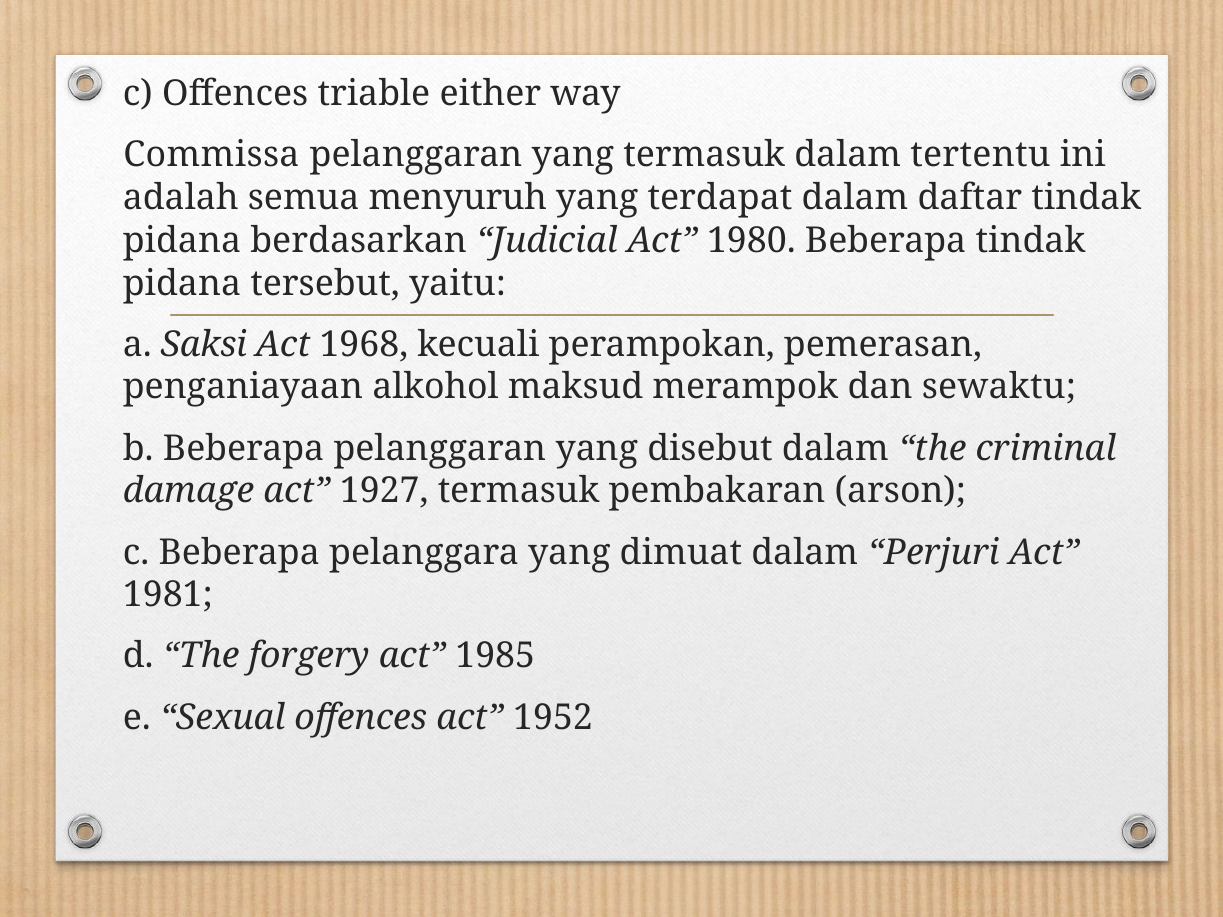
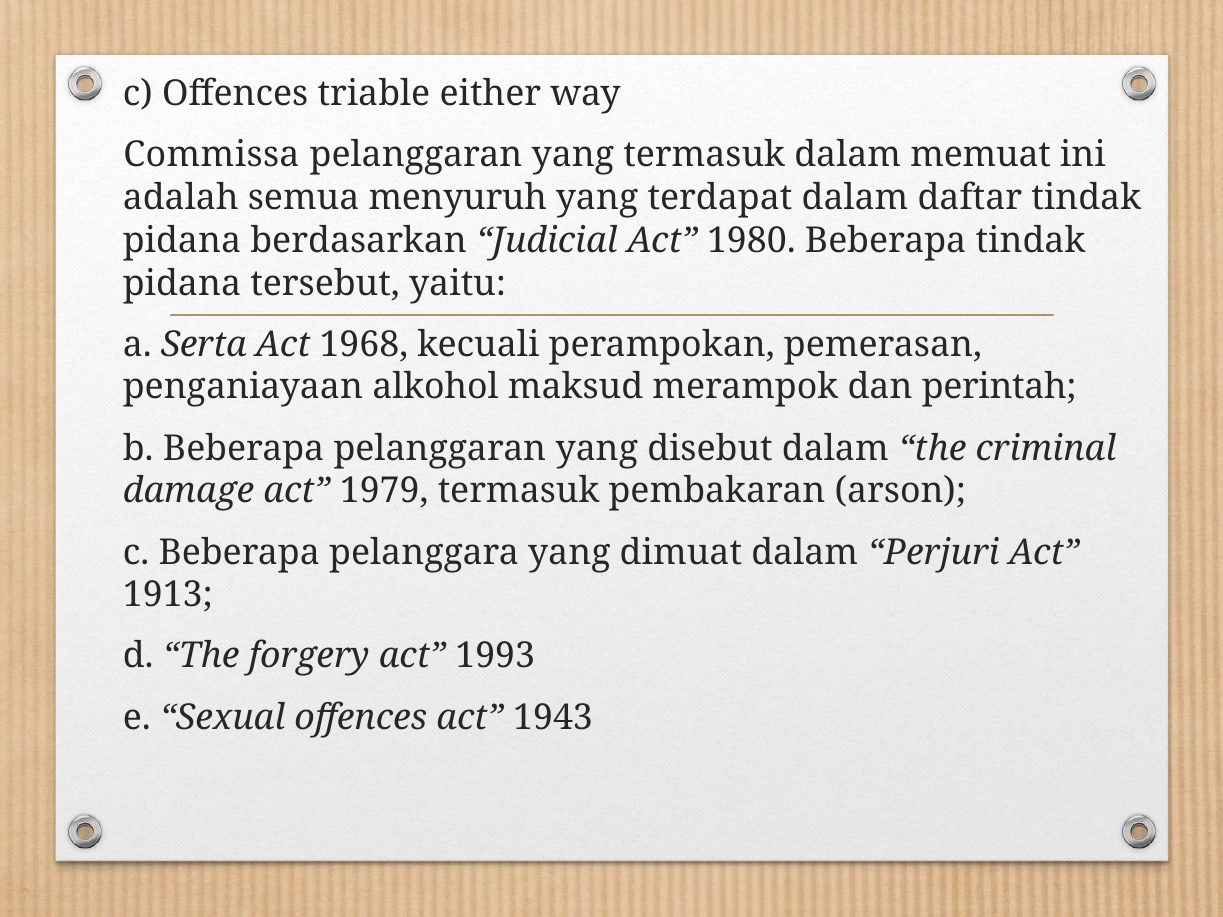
tertentu: tertentu -> memuat (981, 155)
Saksi: Saksi -> Serta (204, 344)
sewaktu: sewaktu -> perintah (999, 387)
1927: 1927 -> 1979 (384, 491)
1981: 1981 -> 1913 (168, 595)
1985: 1985 -> 1993 (495, 656)
1952: 1952 -> 1943 (553, 717)
